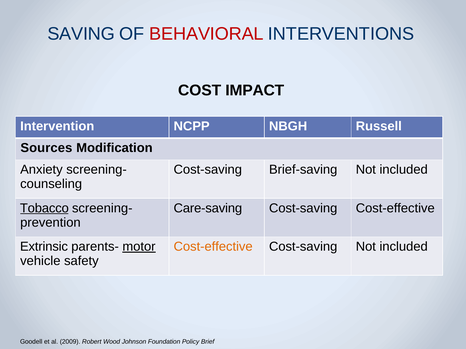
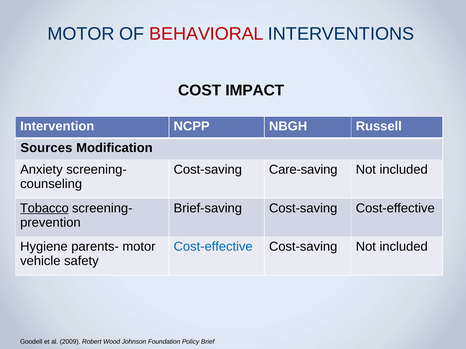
SAVING: SAVING -> MOTOR (81, 34)
Brief-saving: Brief-saving -> Care-saving (303, 170)
Care-saving: Care-saving -> Brief-saving (208, 208)
Extrinsic: Extrinsic -> Hygiene (44, 247)
motor underline: present -> none (139, 247)
Cost-effective colour: orange -> blue (213, 247)
